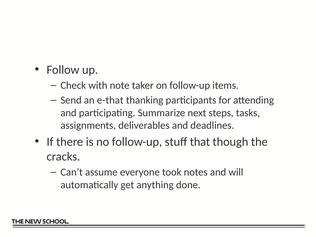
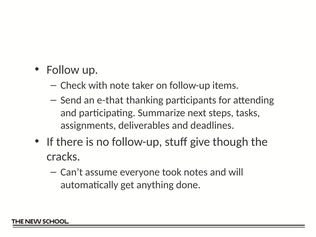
that: that -> give (200, 142)
